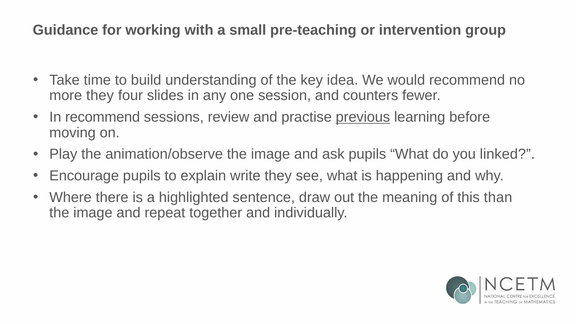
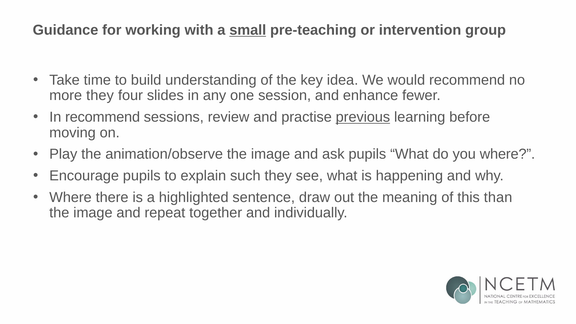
small underline: none -> present (248, 30)
counters: counters -> enhance (371, 96)
you linked: linked -> where (507, 154)
write: write -> such (245, 176)
